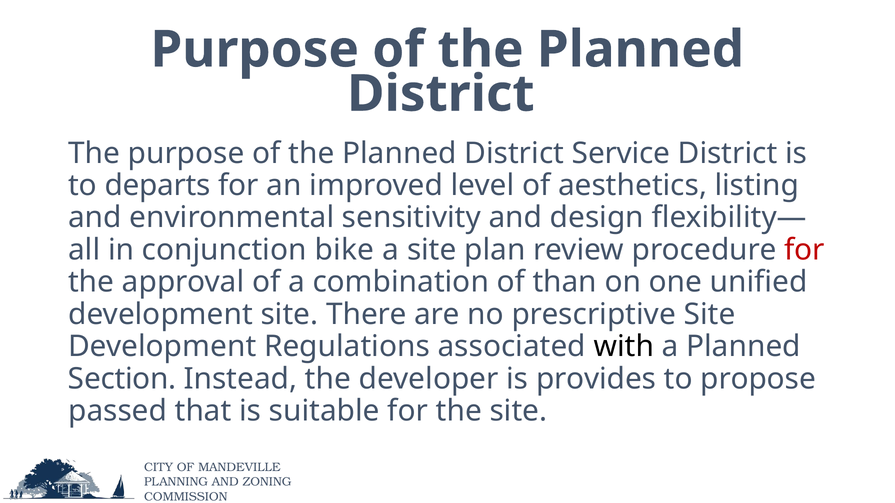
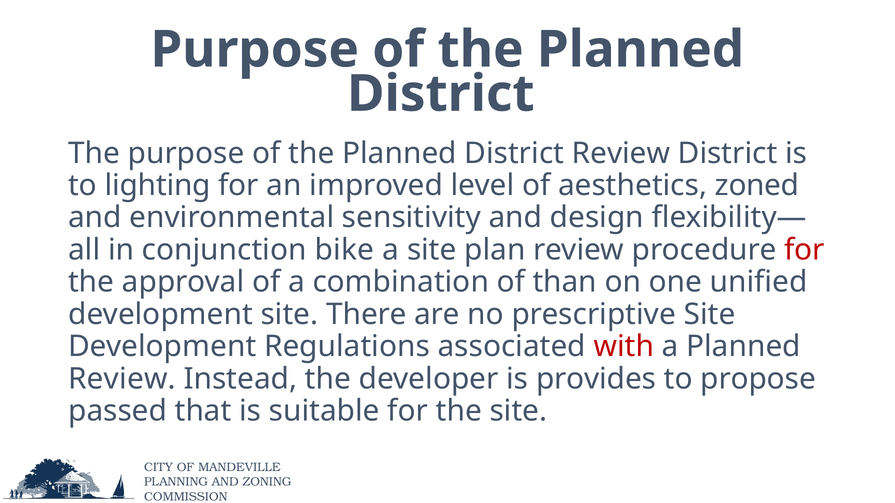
District Service: Service -> Review (621, 153)
departs: departs -> lighting (158, 186)
listing: listing -> zoned (757, 186)
with colour: black -> red (624, 347)
Section: Section -> Review (122, 379)
